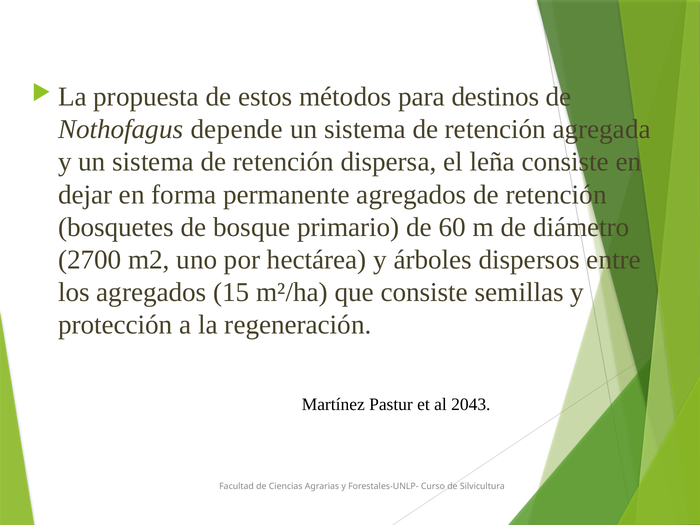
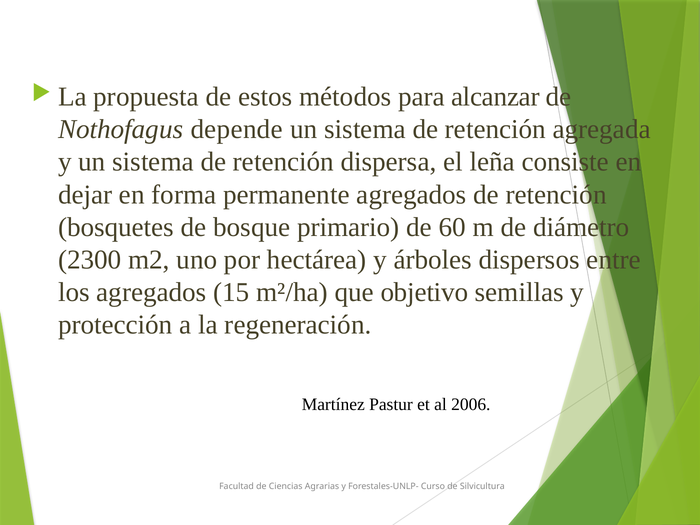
destinos: destinos -> alcanzar (495, 97)
2700: 2700 -> 2300 (90, 260)
que consiste: consiste -> objetivo (424, 292)
2043: 2043 -> 2006 (471, 404)
